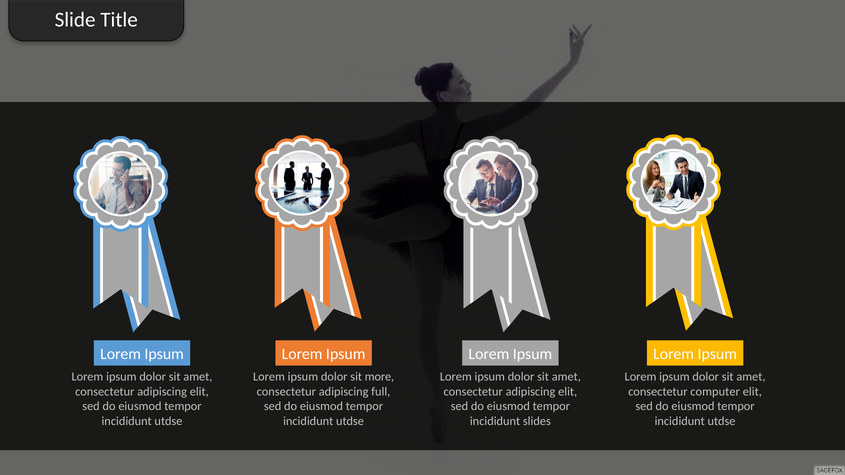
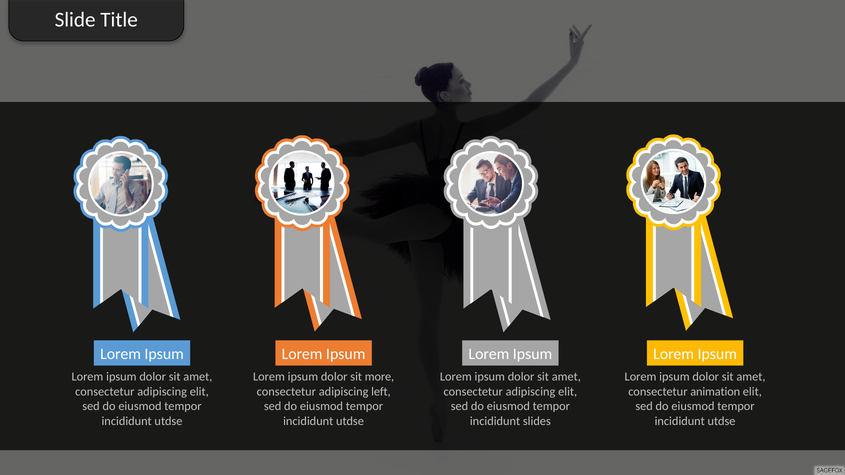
full: full -> left (381, 392)
computer: computer -> animation (715, 392)
